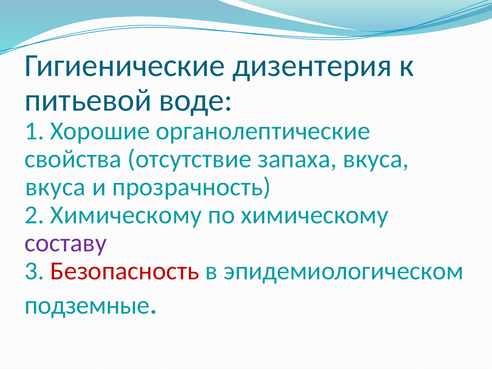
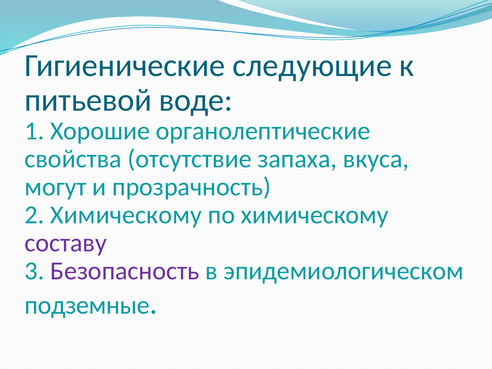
дизентерия: дизентерия -> следующие (312, 66)
вкуса: вкуса -> могут (56, 187)
Безопасность colour: red -> purple (125, 271)
